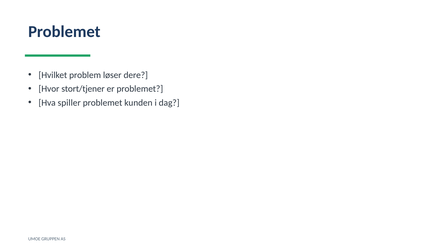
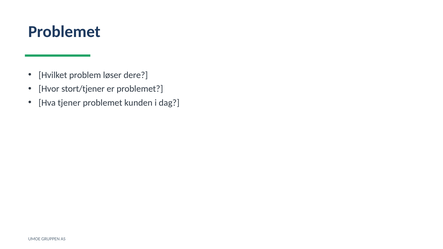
spiller: spiller -> tjener (69, 103)
